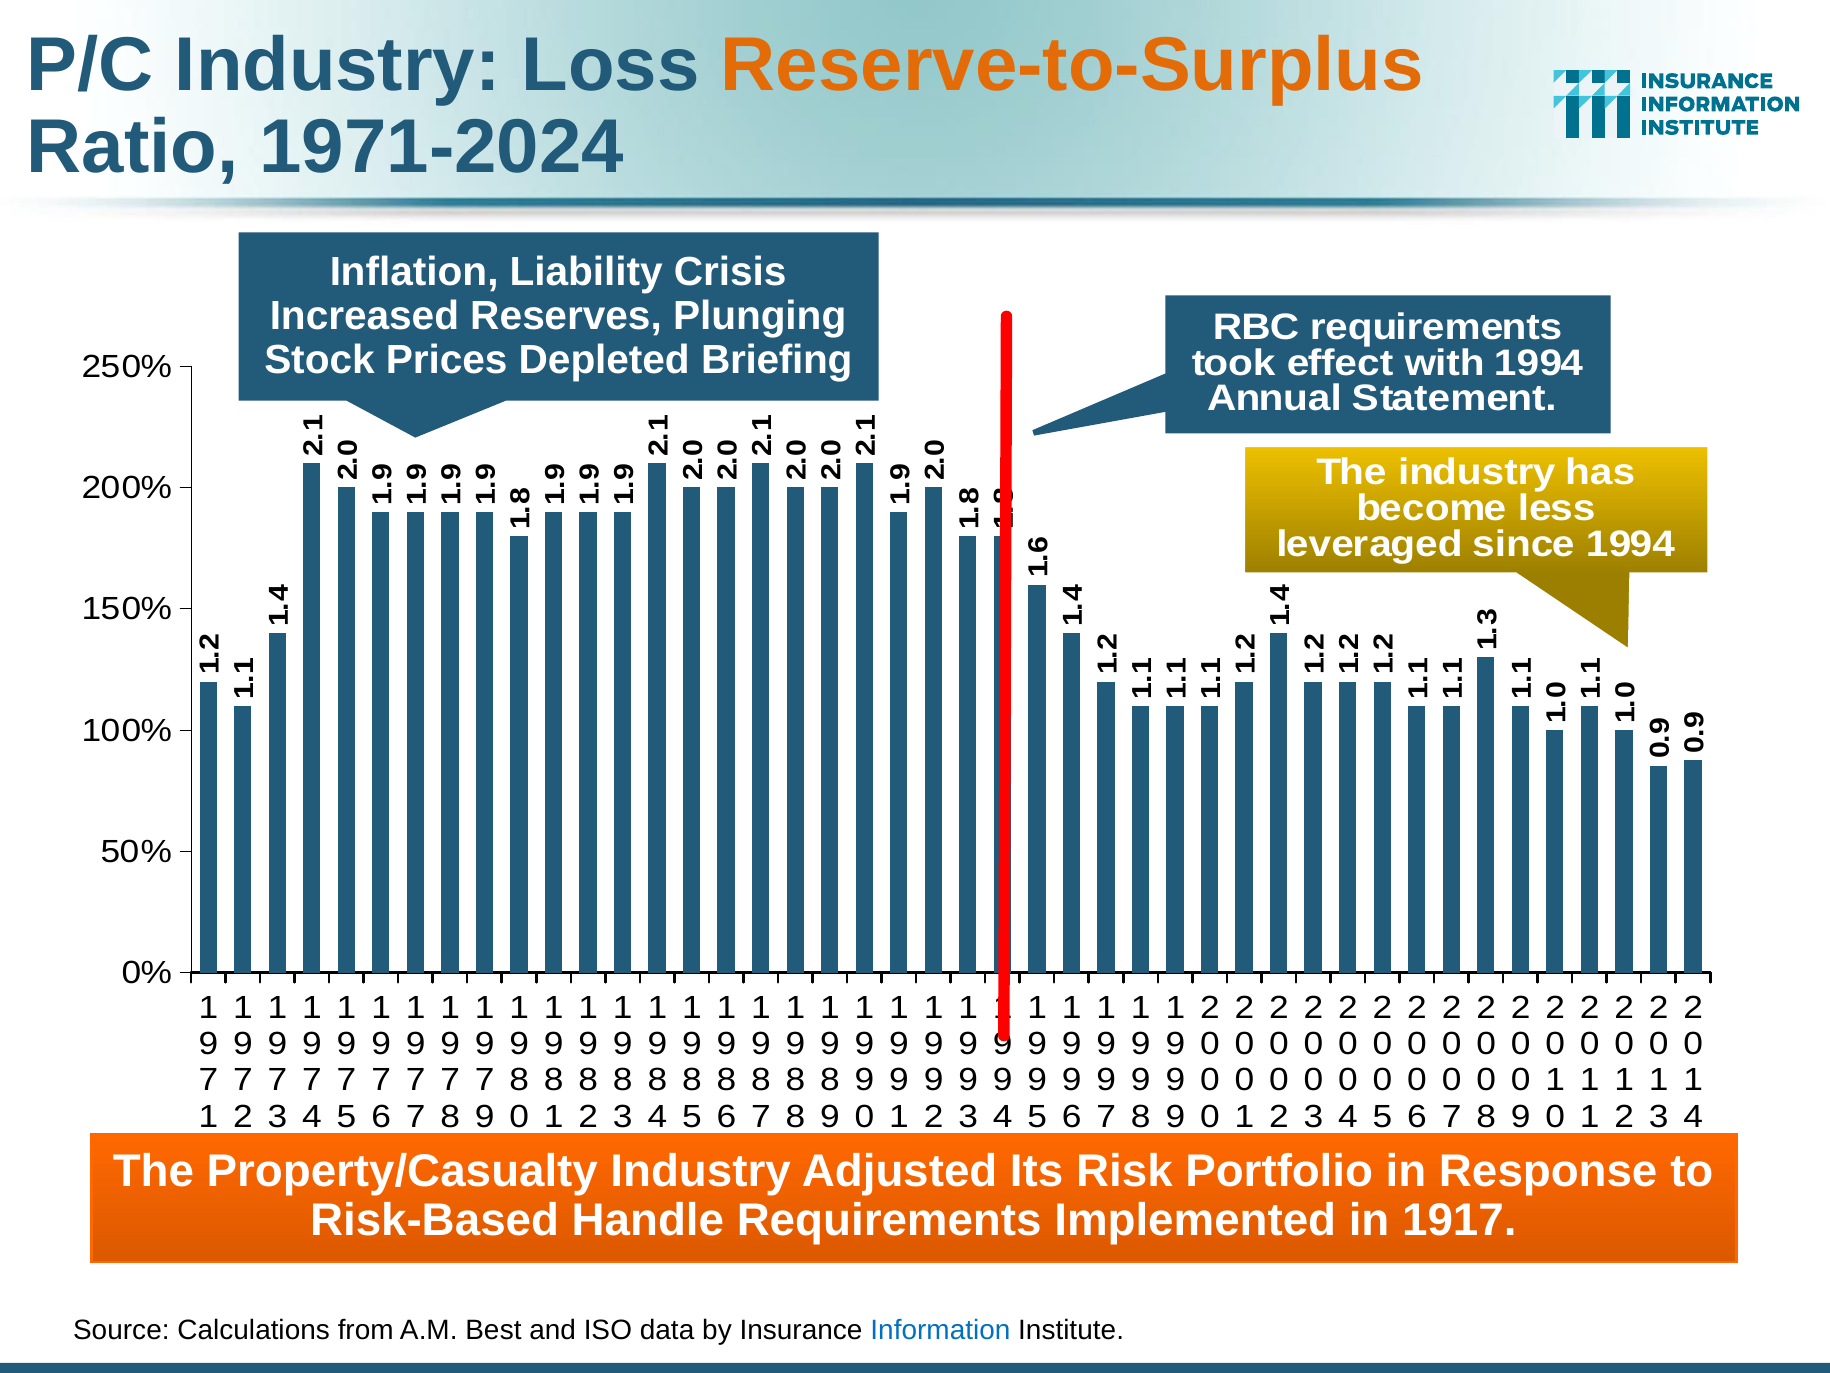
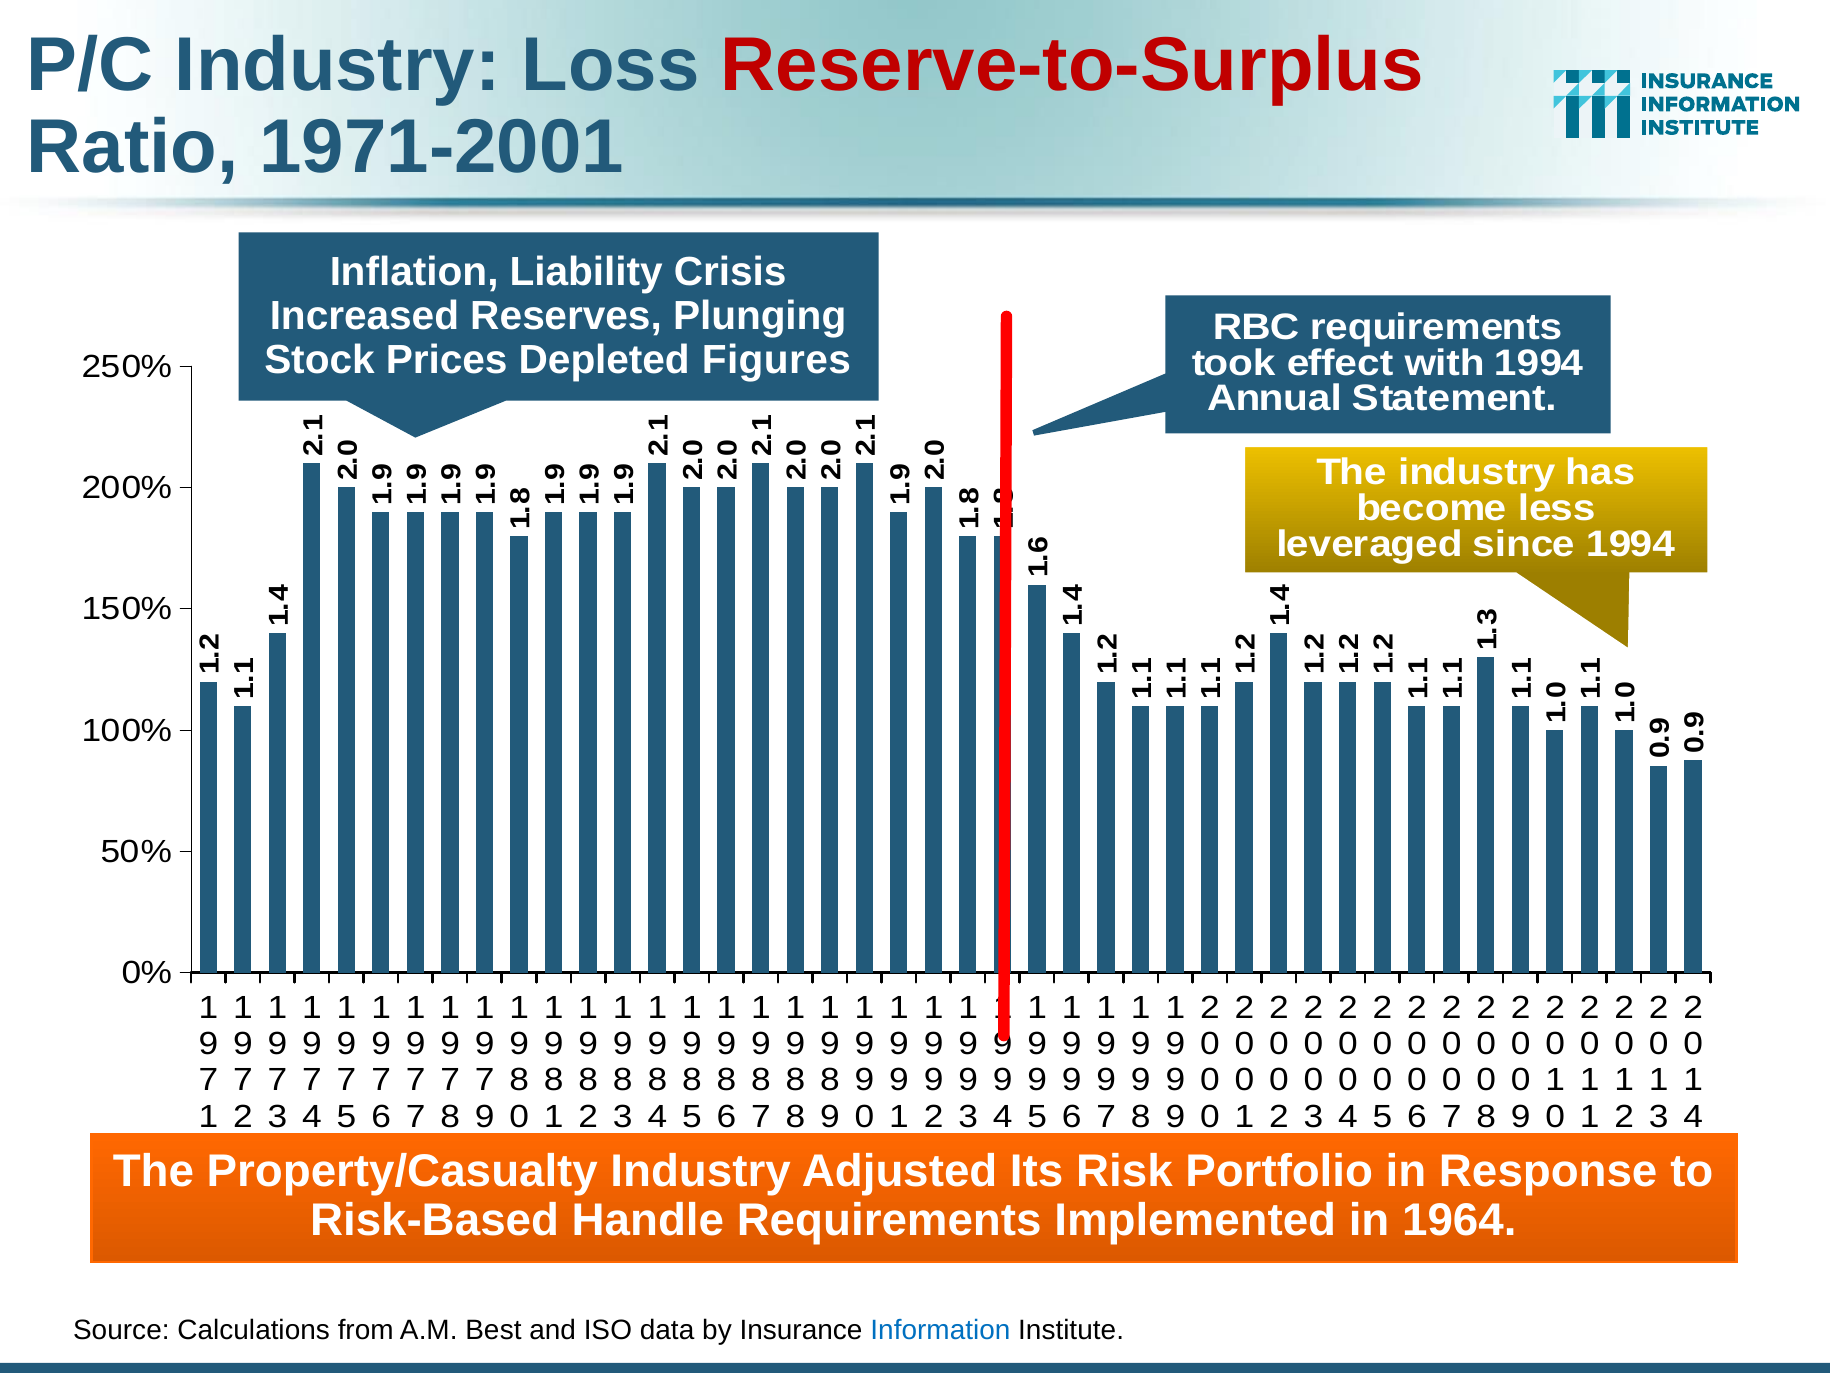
Reserve-to-Surplus colour: orange -> red (1072, 65)
1971-2024: 1971-2024 -> 1971-2001 (442, 148)
Briefing: Briefing -> Figures (776, 360)
1917: 1917 -> 1964 (1459, 1220)
